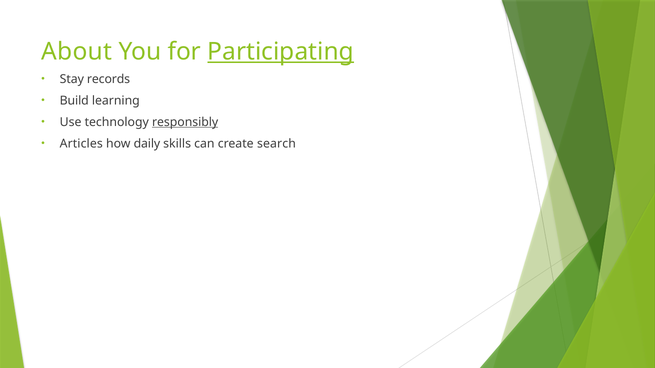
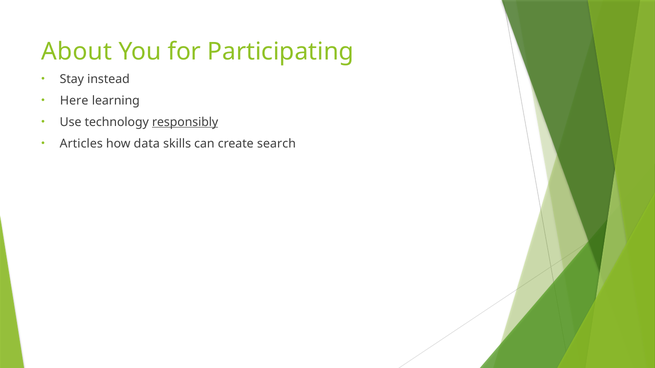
Participating underline: present -> none (281, 52)
records: records -> instead (108, 79)
Build: Build -> Here (74, 101)
daily: daily -> data (147, 144)
